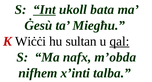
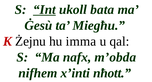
Wiċċi: Wiċċi -> Żejnu (30, 41)
sultan: sultan -> imma (81, 41)
qal underline: present -> none (119, 41)
talba: talba -> nħott (112, 73)
